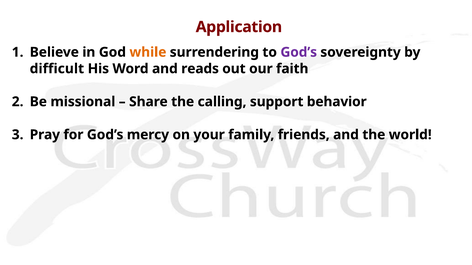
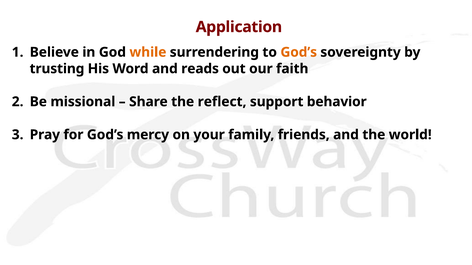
God’s colour: purple -> orange (299, 52)
difficult: difficult -> trusting (57, 69)
calling: calling -> reflect (222, 102)
